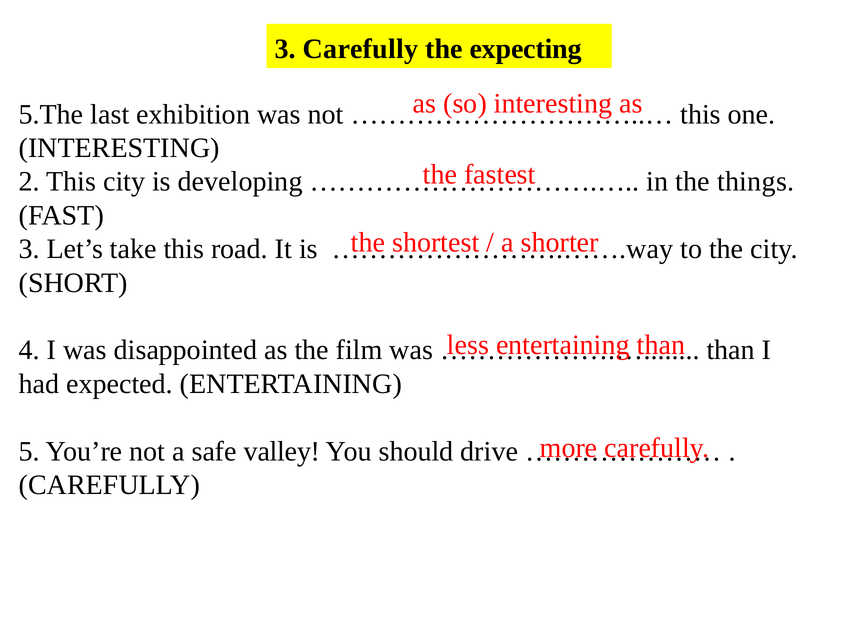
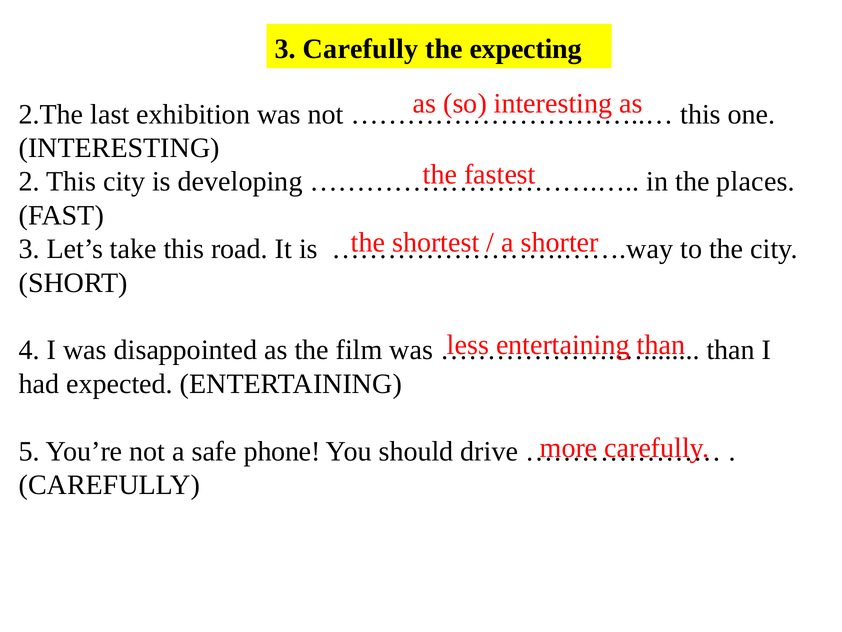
5.The: 5.The -> 2.The (51, 114)
things: things -> places (756, 182)
valley: valley -> phone (282, 451)
